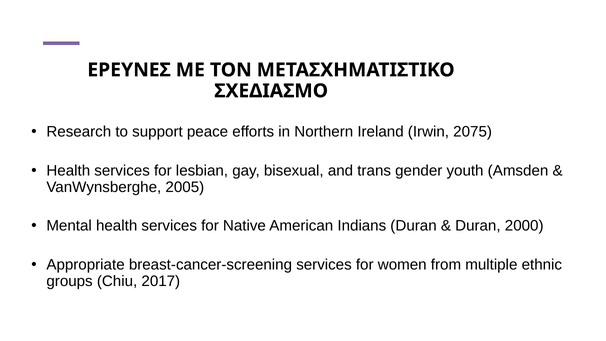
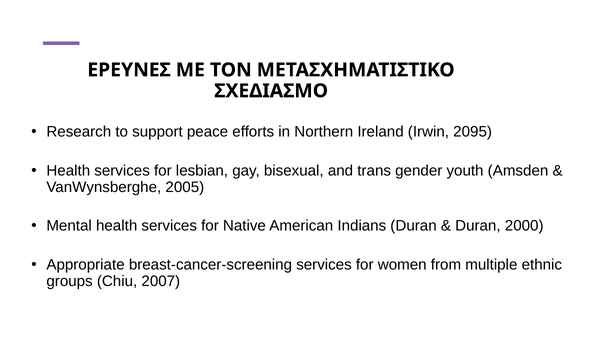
2075: 2075 -> 2095 (473, 132)
2017: 2017 -> 2007 (161, 281)
